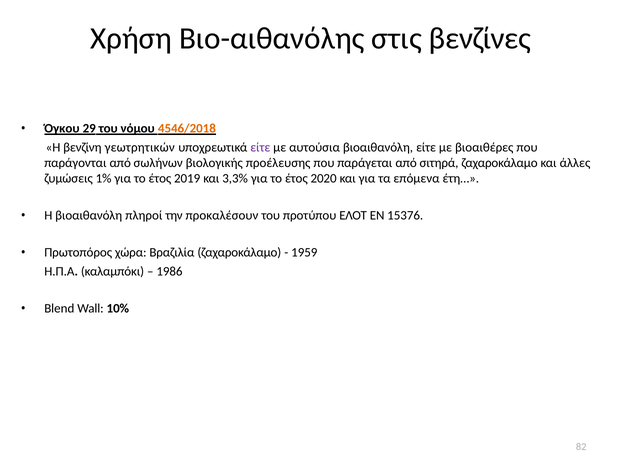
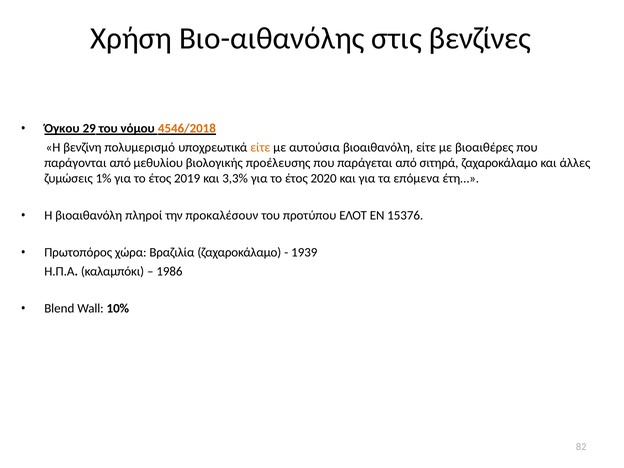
γεωτρητικών: γεωτρητικών -> πολυμερισμό (140, 147)
είτε colour: purple -> orange (260, 147)
σωλήνων: σωλήνων -> μεθυλίου (158, 163)
1959: 1959 -> 1939 (304, 253)
